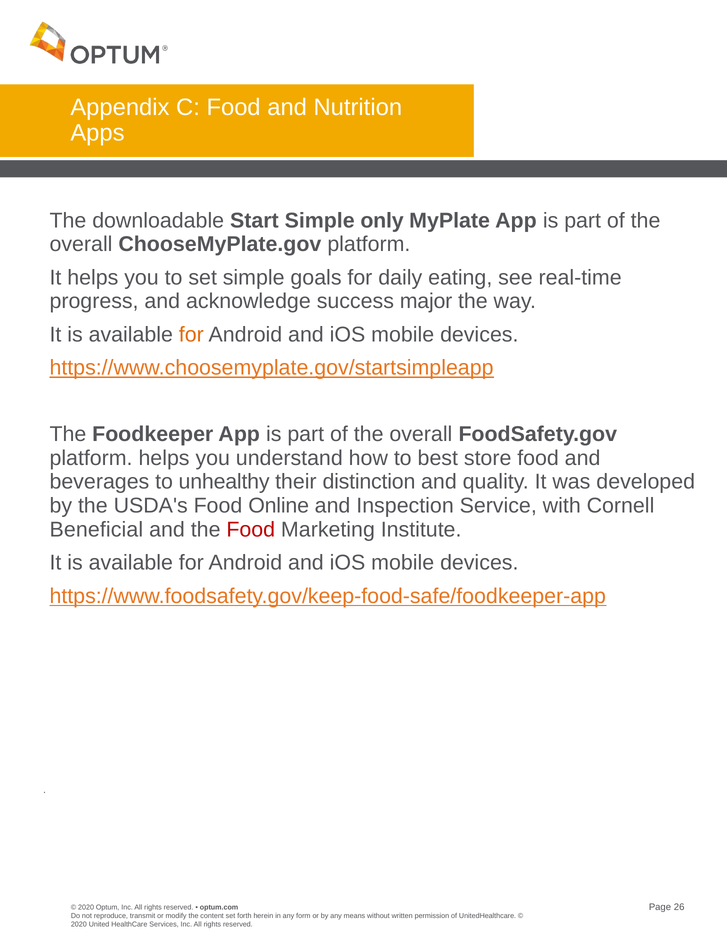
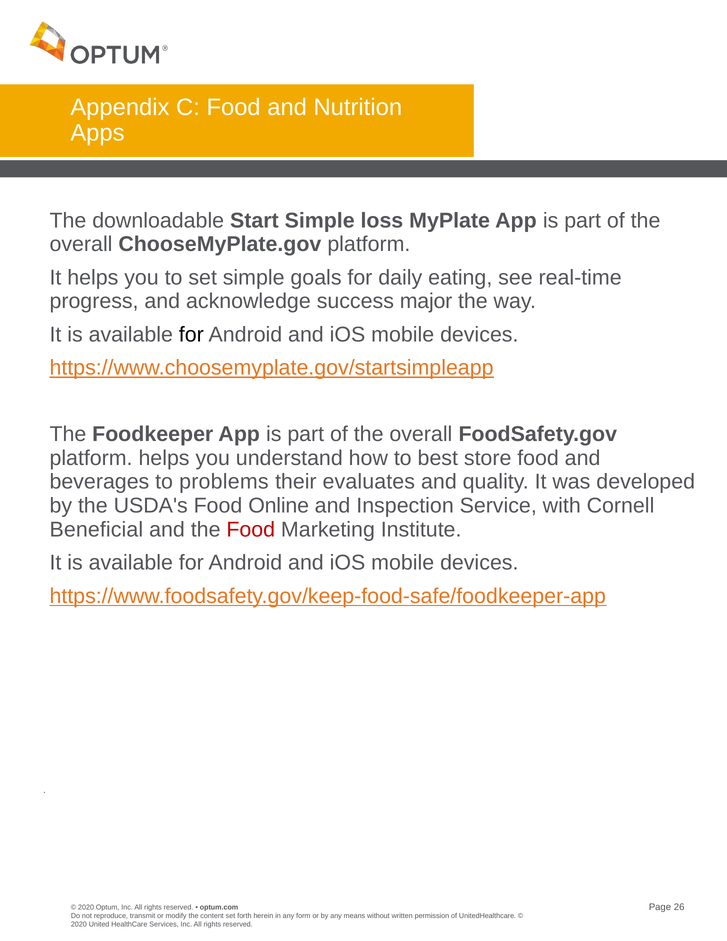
only: only -> loss (382, 220)
for colour: orange -> black (191, 334)
unhealthy: unhealthy -> problems (224, 482)
distinction: distinction -> evaluates (369, 482)
